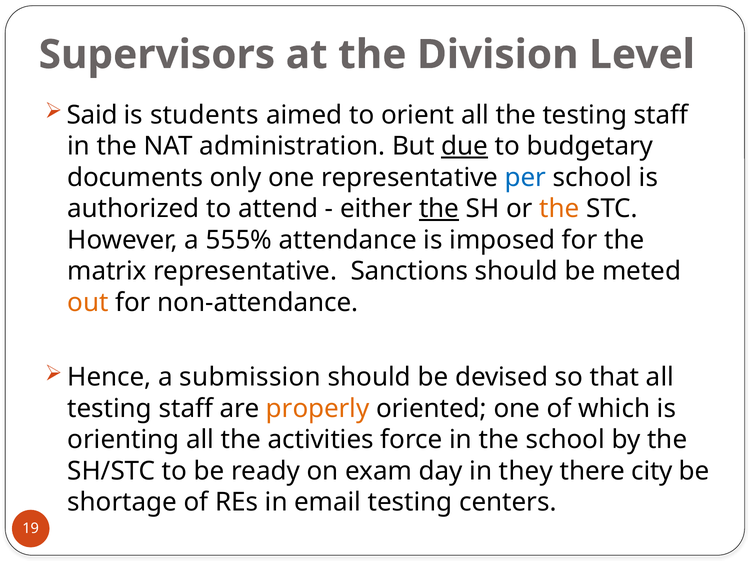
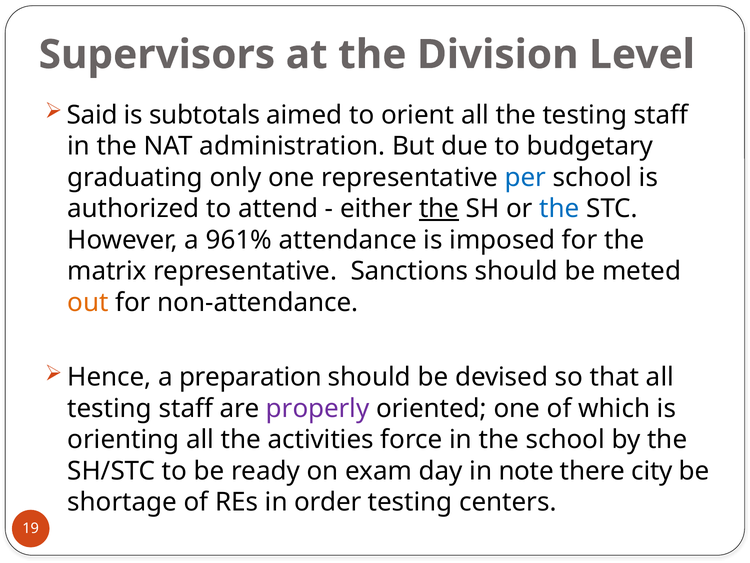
students: students -> subtotals (205, 115)
due underline: present -> none (465, 146)
documents: documents -> graduating (135, 177)
the colour: orange -> blue (559, 209)
555%: 555% -> 961% (239, 240)
submission: submission -> preparation (250, 377)
properly colour: orange -> purple (318, 408)
they: they -> note (526, 471)
email: email -> order (328, 502)
